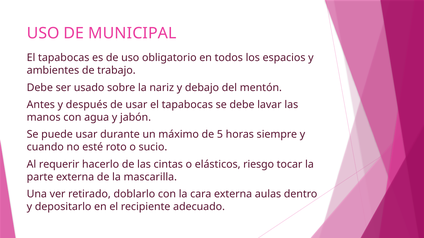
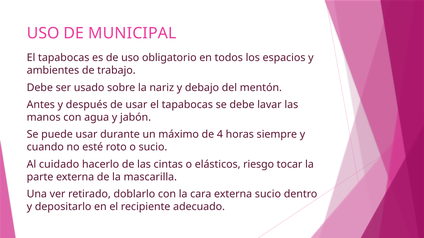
5: 5 -> 4 (220, 135)
requerir: requerir -> cuidado (59, 165)
externa aulas: aulas -> sucio (268, 194)
